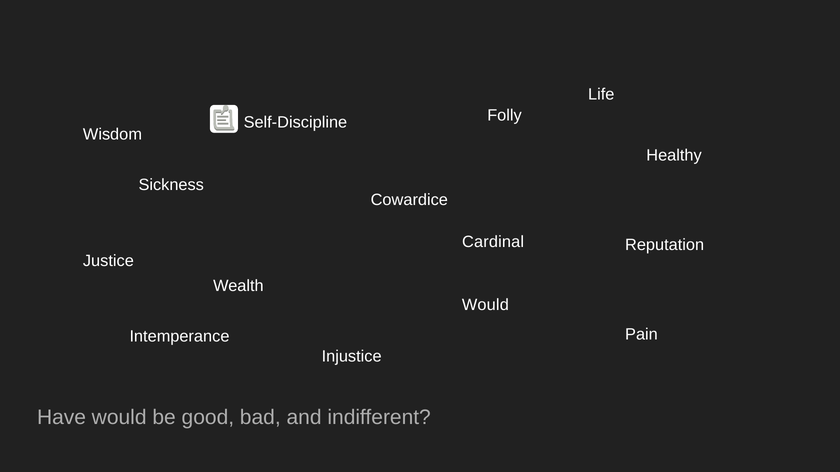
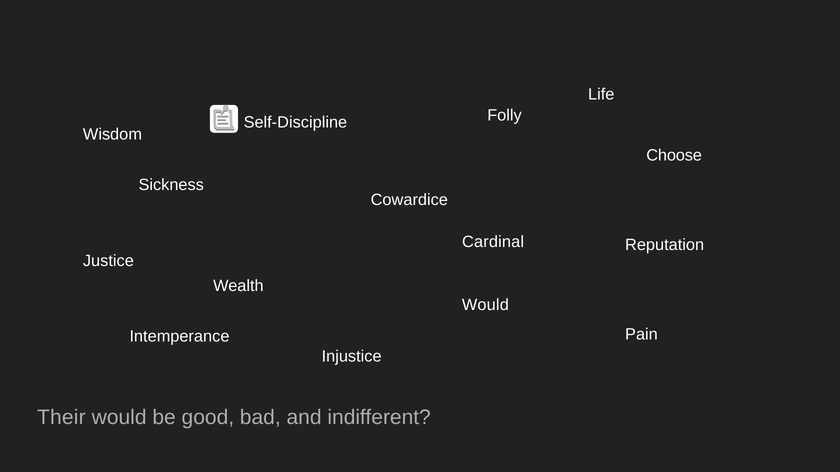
Healthy: Healthy -> Choose (674, 155)
Have: Have -> Their (61, 418)
